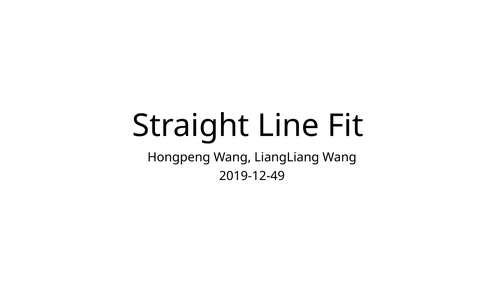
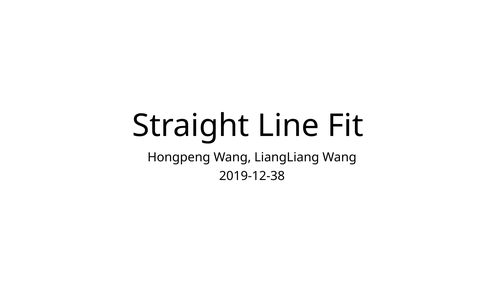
2019-12-49: 2019-12-49 -> 2019-12-38 (252, 176)
